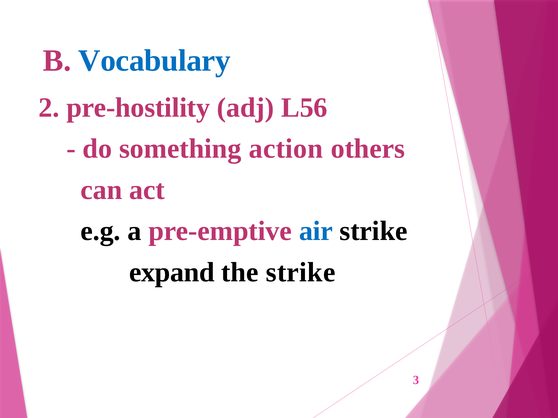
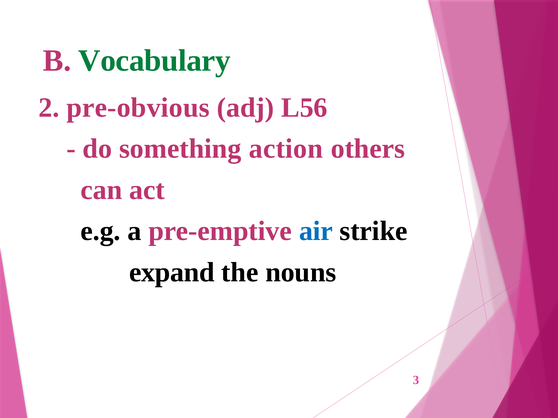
Vocabulary colour: blue -> green (154, 61)
pre-hostility: pre-hostility -> pre-obvious (138, 108)
the strike: strike -> nouns (301, 273)
